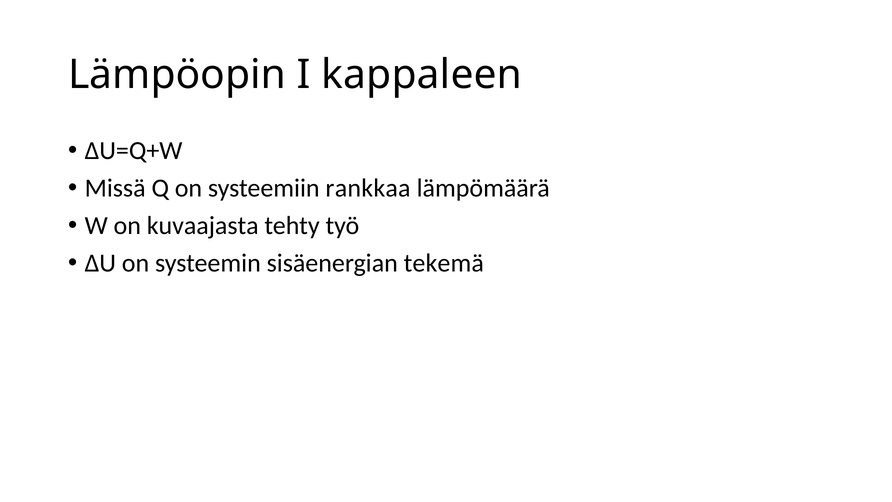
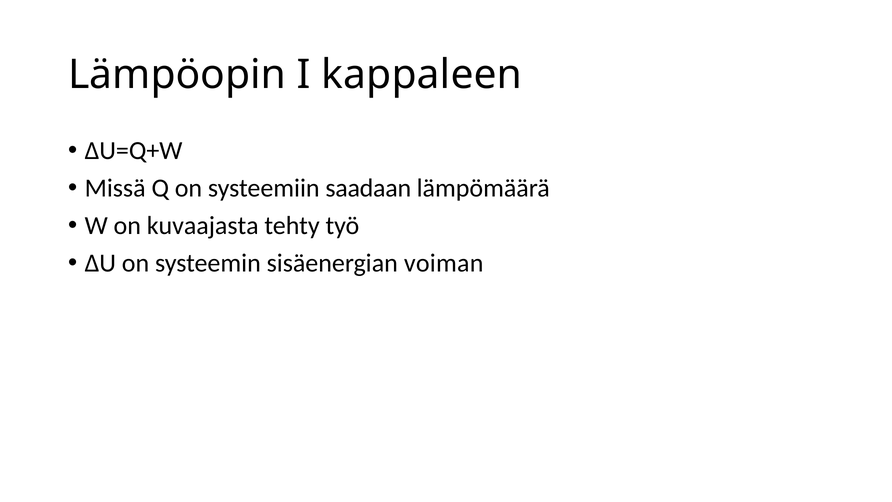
rankkaa: rankkaa -> saadaan (368, 188)
tekemä: tekemä -> voiman (444, 263)
